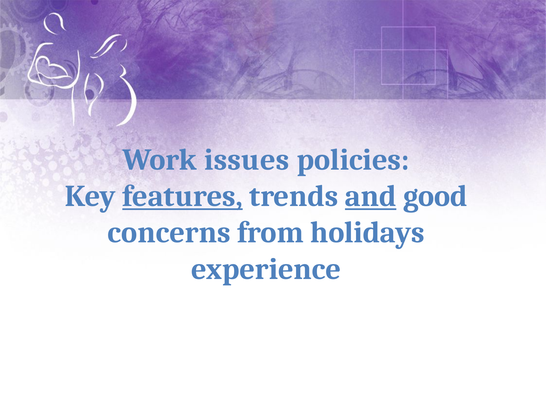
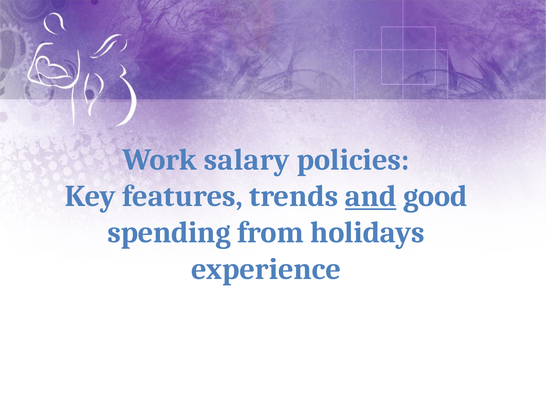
issues: issues -> salary (247, 159)
features underline: present -> none (182, 196)
concerns: concerns -> spending (169, 232)
